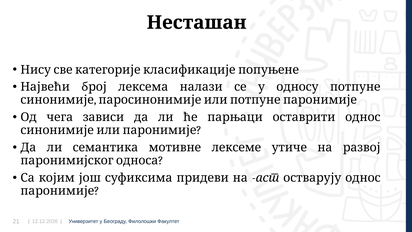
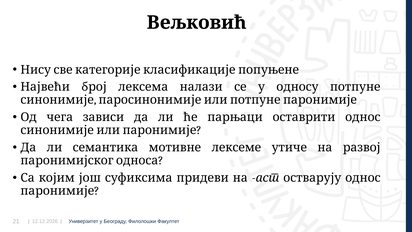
Несташан: Несташан -> Вељковић (197, 23)
